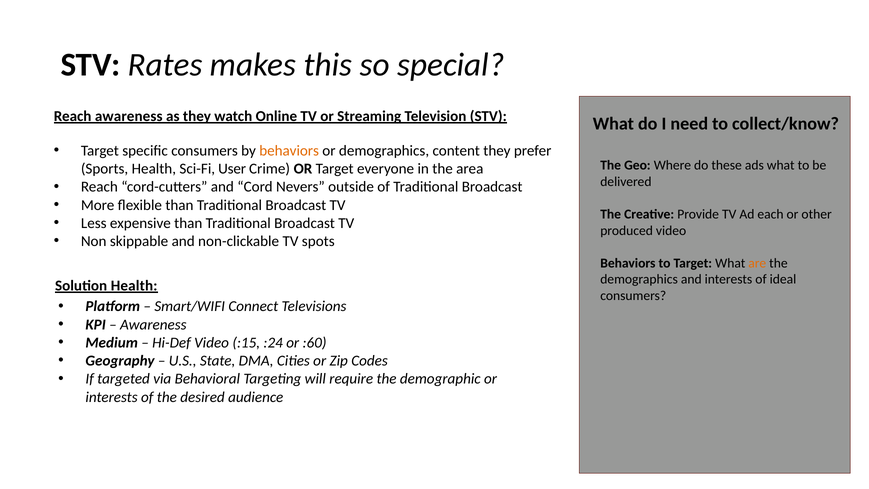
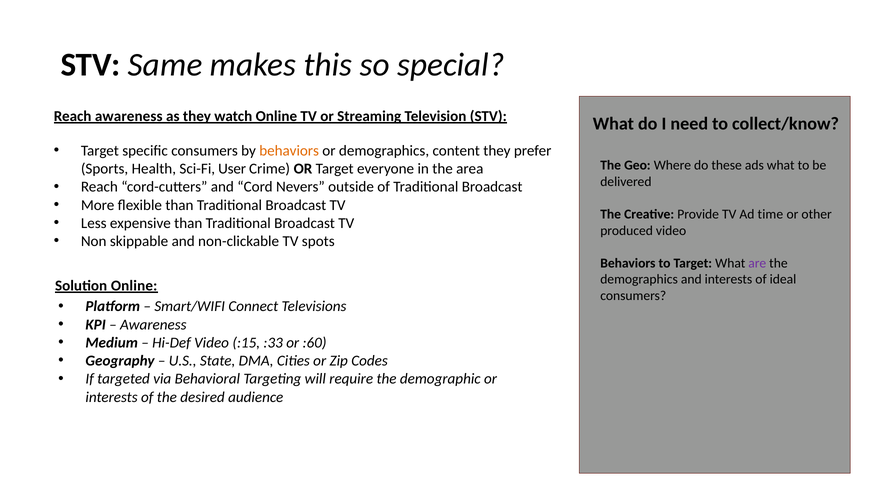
Rates: Rates -> Same (165, 65)
each: each -> time (770, 214)
are colour: orange -> purple (757, 263)
Solution Health: Health -> Online (134, 286)
:24: :24 -> :33 (273, 343)
